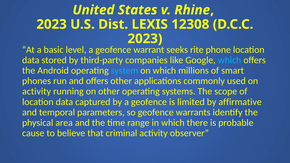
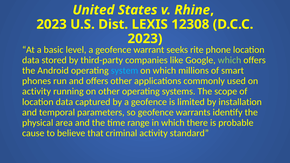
which colour: light blue -> light green (230, 60)
affirmative: affirmative -> installation (240, 102)
observer: observer -> standard (189, 133)
